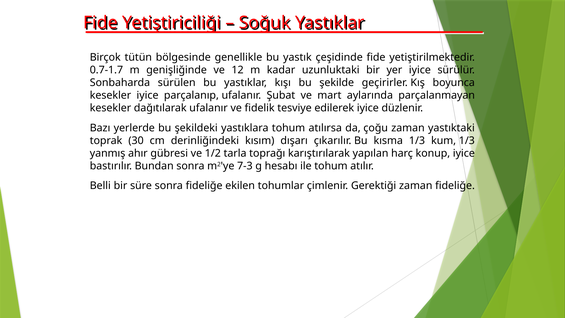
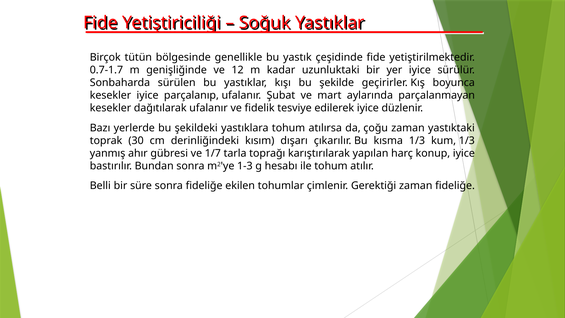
1/2: 1/2 -> 1/7 (213, 153)
7-3: 7-3 -> 1-3 (245, 166)
